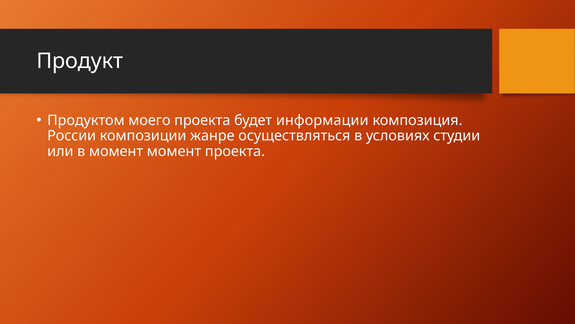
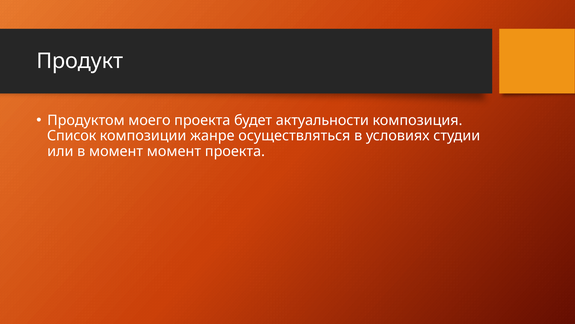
информации: информации -> актуальности (322, 120)
России: России -> Список (72, 136)
